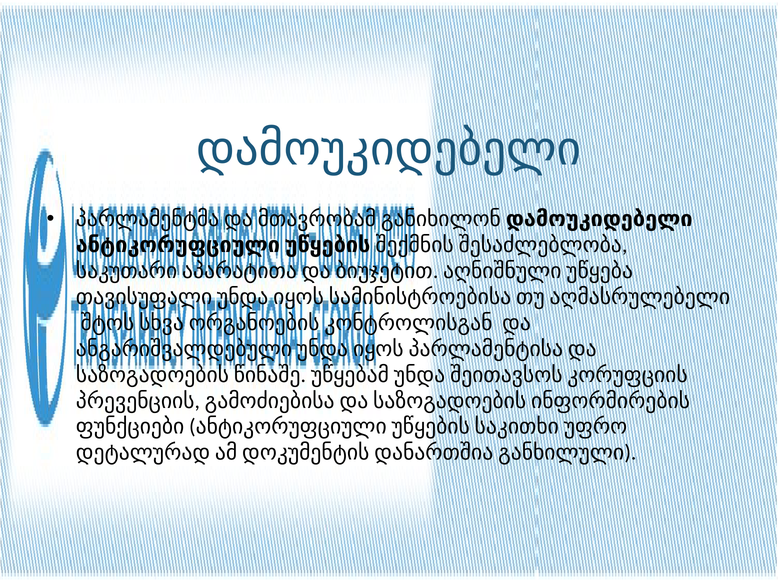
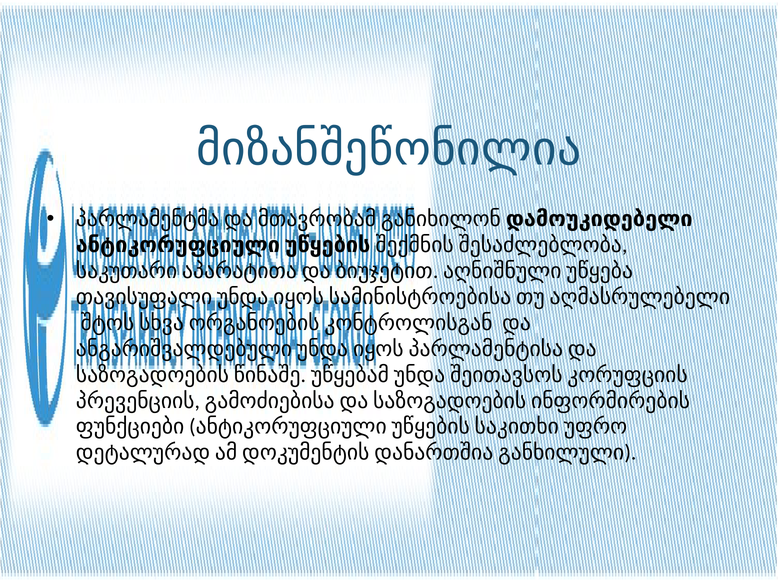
დამოუკიდებელი: დამოუკიდებელი -> მიზანშეწონილია (389, 149)
